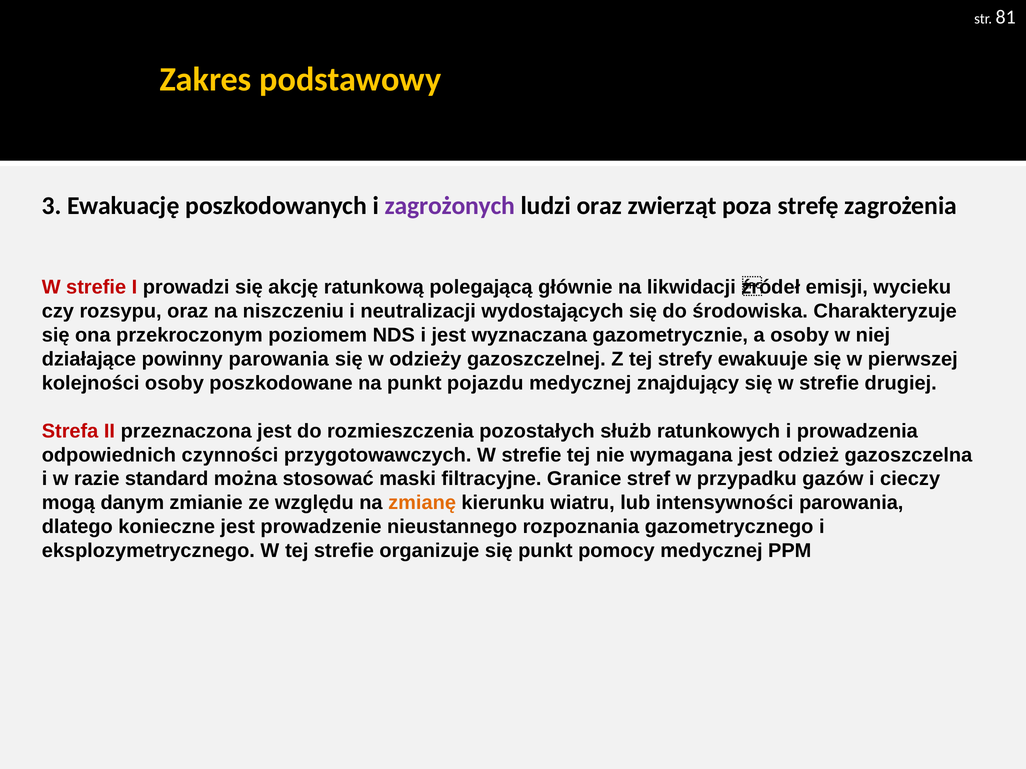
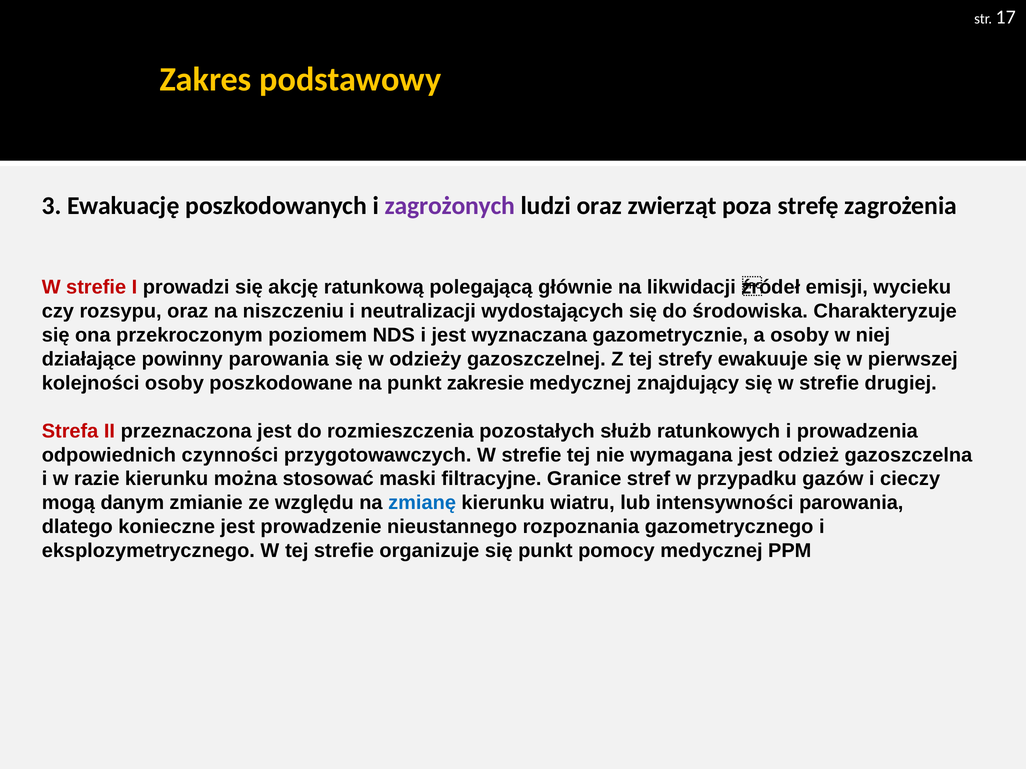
81: 81 -> 17 (1006, 17)
pojazdu: pojazdu -> zakresie (485, 383)
razie standard: standard -> kierunku (167, 479)
zmianę colour: orange -> blue (422, 503)
